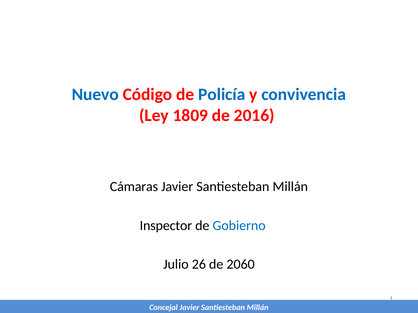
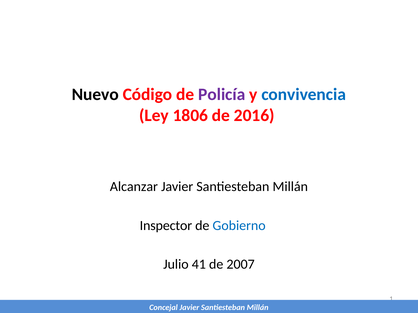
Nuevo colour: blue -> black (95, 95)
Policía colour: blue -> purple (222, 95)
1809: 1809 -> 1806 (190, 116)
Cámaras: Cámaras -> Alcanzar (134, 187)
26: 26 -> 41 (199, 265)
2060: 2060 -> 2007 (241, 265)
